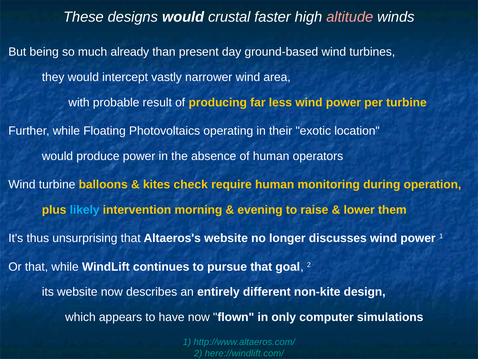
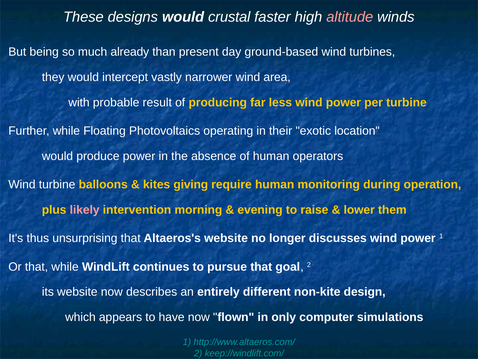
check: check -> giving (191, 184)
likely colour: light blue -> pink (85, 210)
here://windlift.com/: here://windlift.com/ -> keep://windlift.com/ (244, 353)
